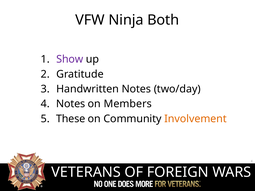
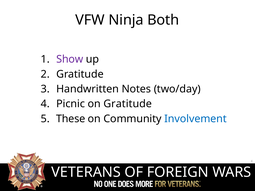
4 Notes: Notes -> Picnic (71, 104)
on Members: Members -> Gratitude (128, 104)
Involvement colour: orange -> blue (196, 119)
